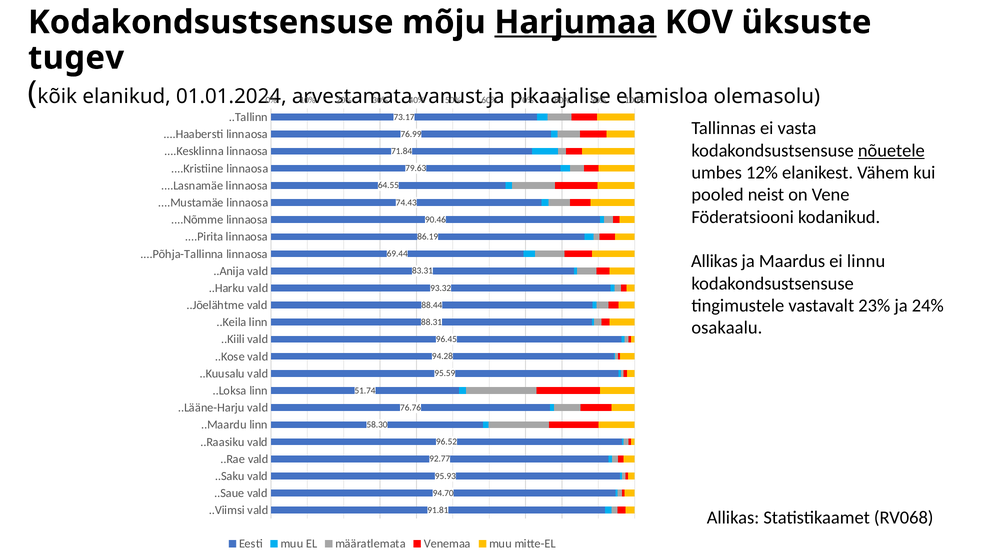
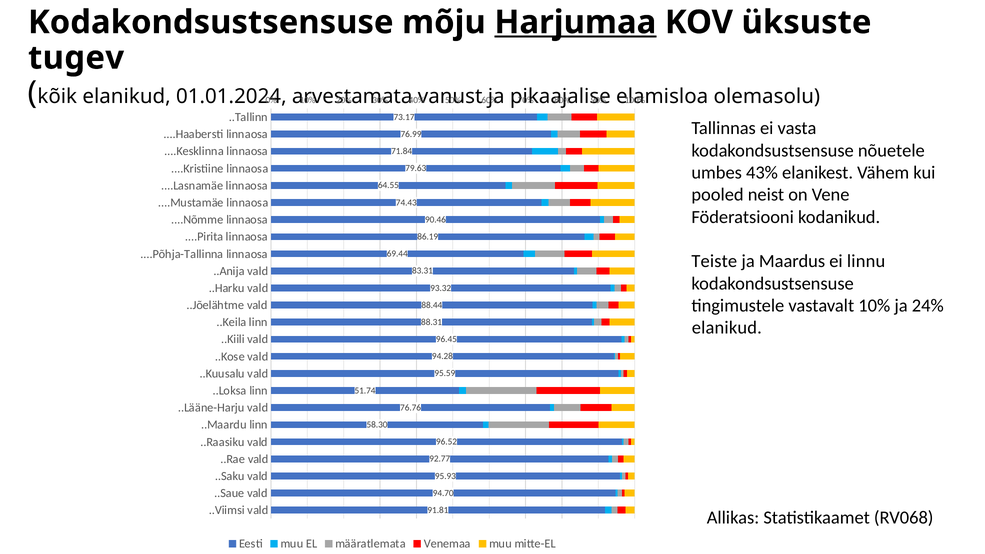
nõuetele underline: present -> none (891, 151)
12%: 12% -> 43% (762, 173)
Allikas: Allikas -> Teiste (714, 261)
vastavalt 23%: 23% -> 10% (874, 306)
osakaalu: osakaalu -> elanikud (727, 328)
